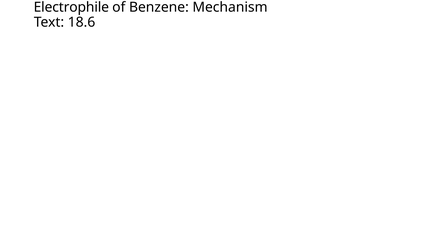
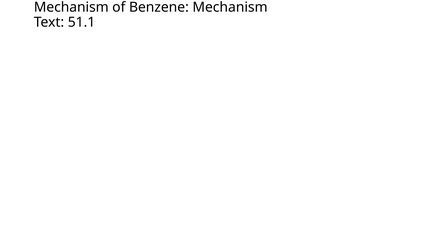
Electrophile: Electrophile -> Mechanism (71, 7)
18.6: 18.6 -> 51.1 (82, 22)
